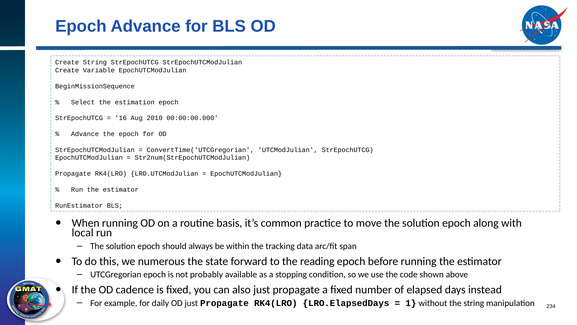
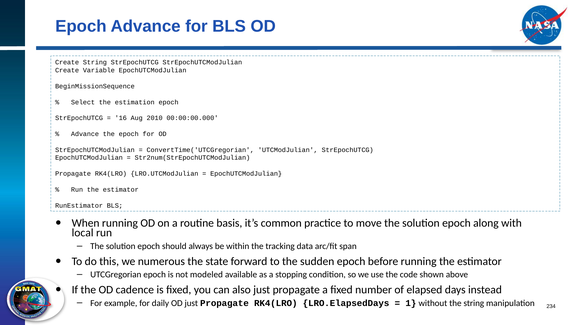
reading: reading -> sudden (317, 261)
probably: probably -> modeled (206, 274)
